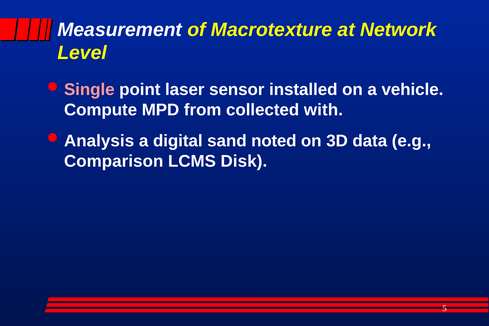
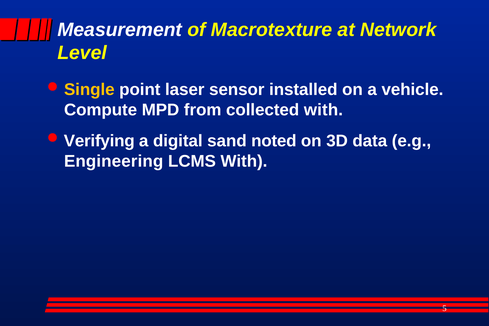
Single colour: pink -> yellow (89, 90)
Analysis: Analysis -> Verifying (99, 141)
Comparison: Comparison -> Engineering (114, 161)
LCMS Disk: Disk -> With (244, 161)
